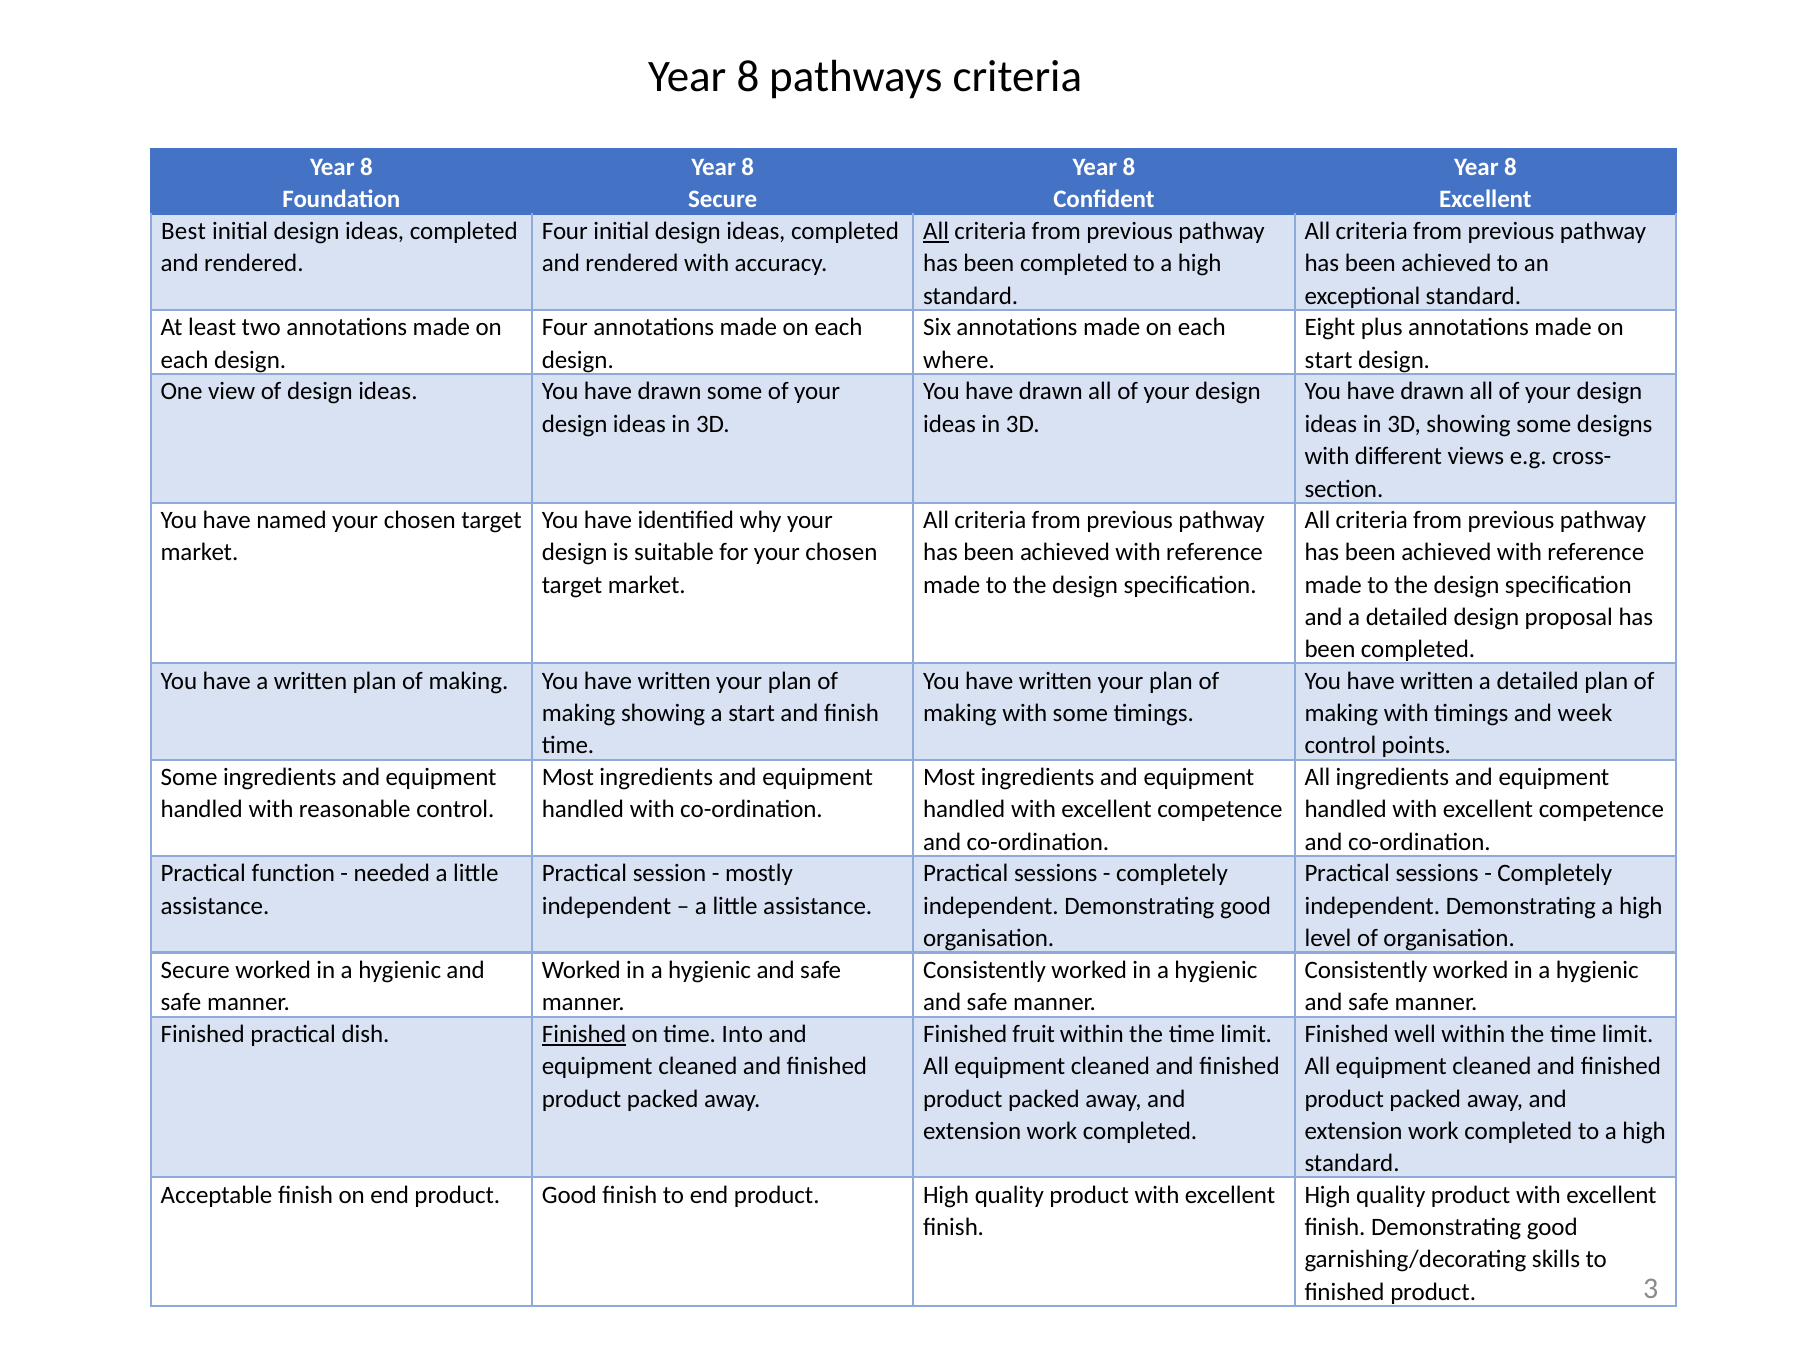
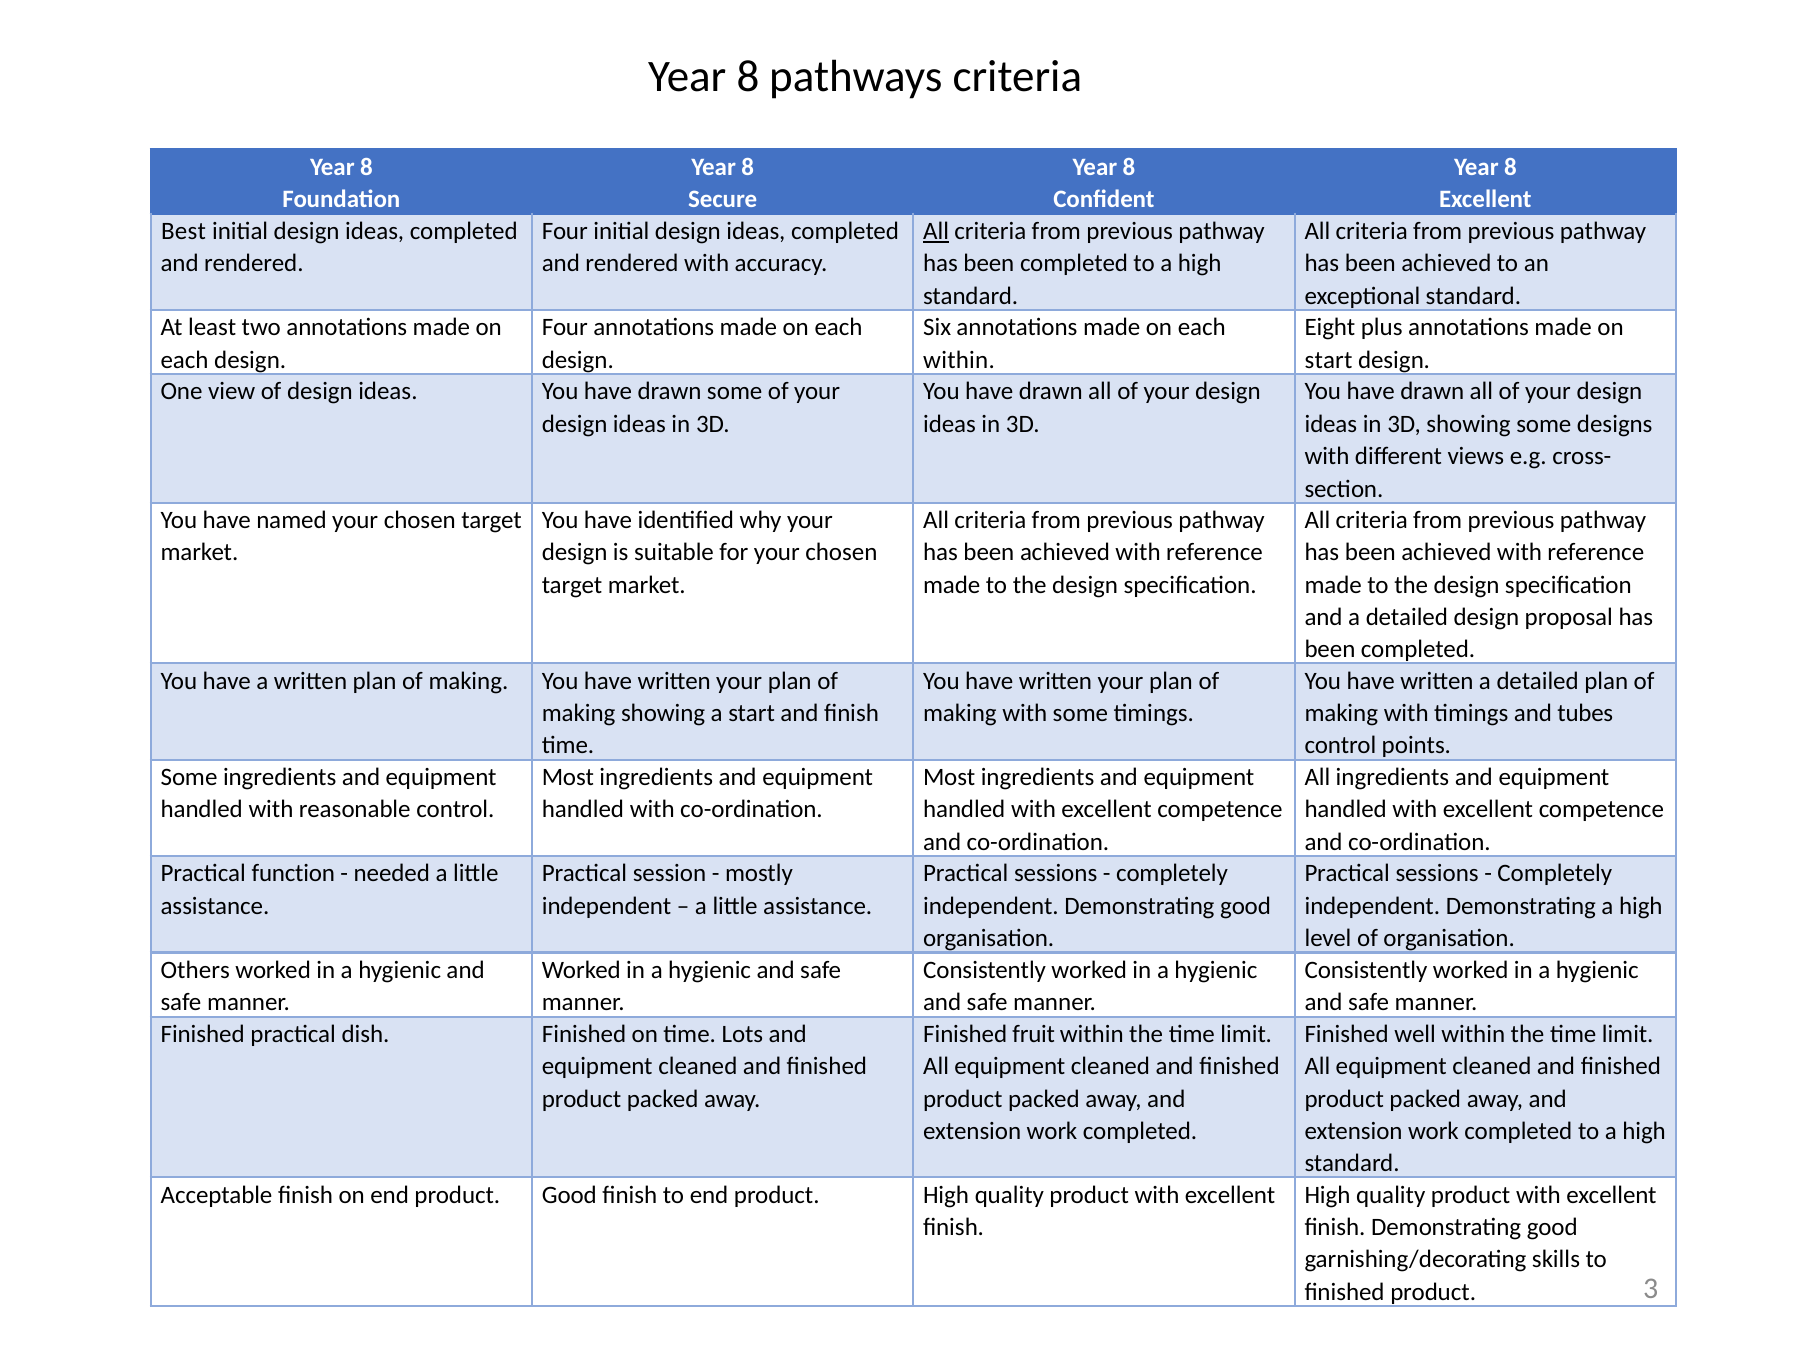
where: where -> within (959, 360)
week: week -> tubes (1585, 713)
Secure: Secure -> Others (195, 970)
Finished underline: present -> none (584, 1034)
Into: Into -> Lots (742, 1034)
